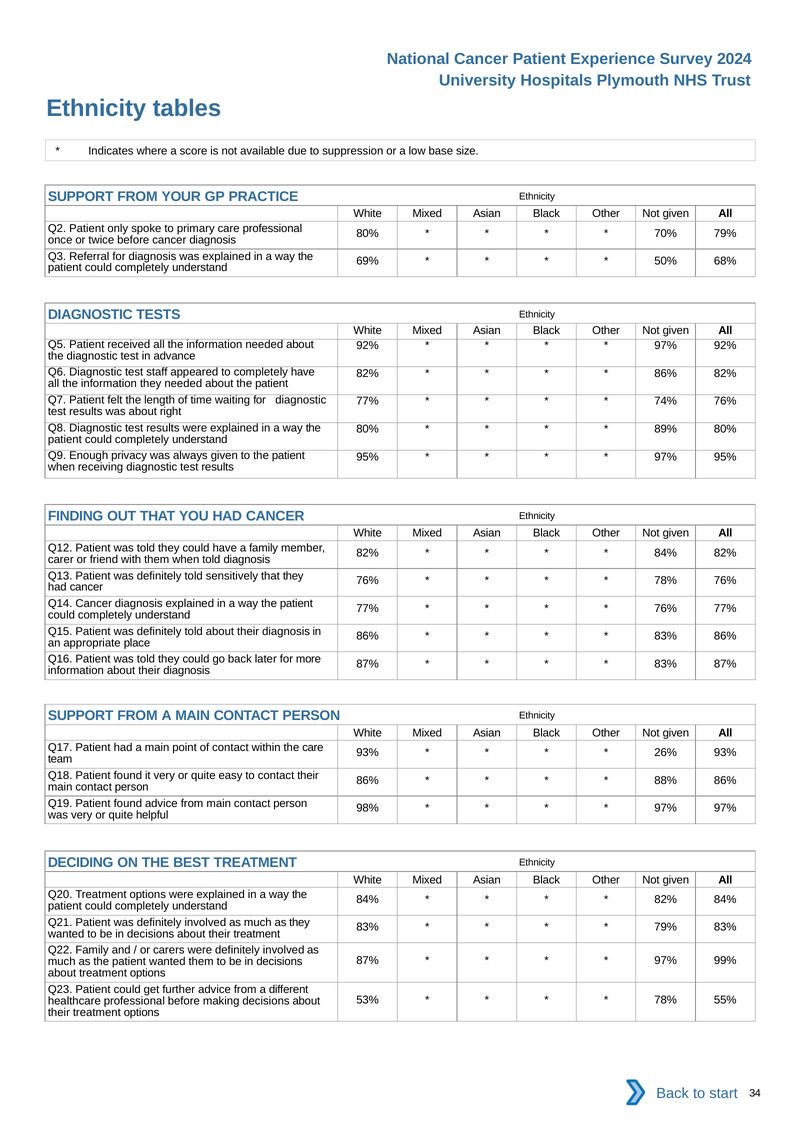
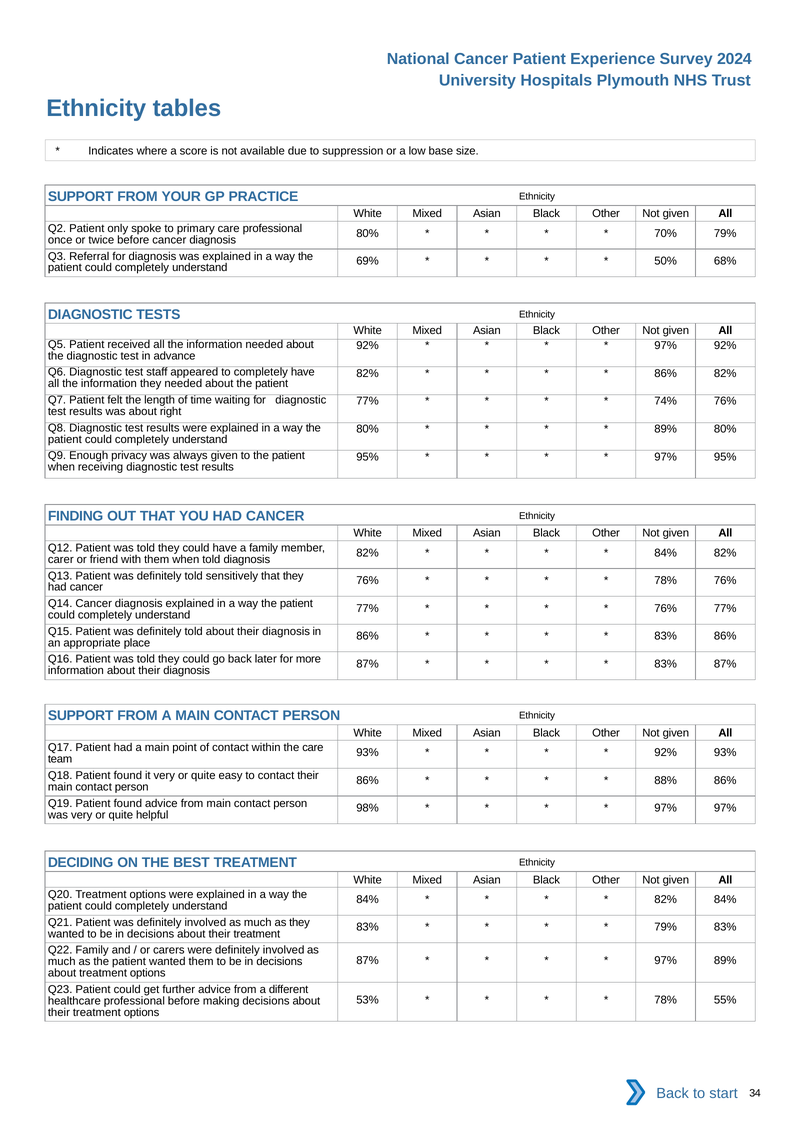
26%: 26% -> 92% (666, 752)
97% 99%: 99% -> 89% (725, 961)
